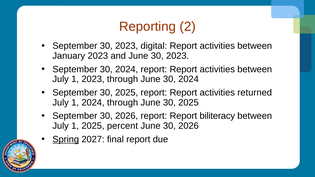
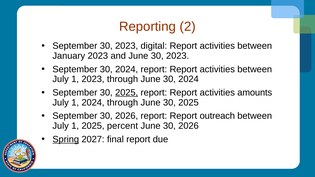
2025 underline: none -> present (127, 93)
returned: returned -> amounts (255, 93)
biliteracy: biliteracy -> outreach (217, 116)
